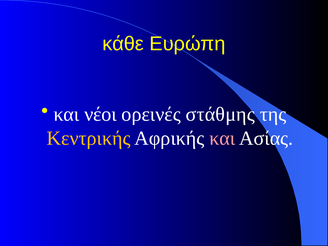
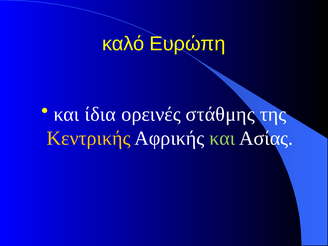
κάθε: κάθε -> καλό (123, 44)
νέοι: νέοι -> ίδια (100, 114)
και colour: pink -> light green (222, 138)
